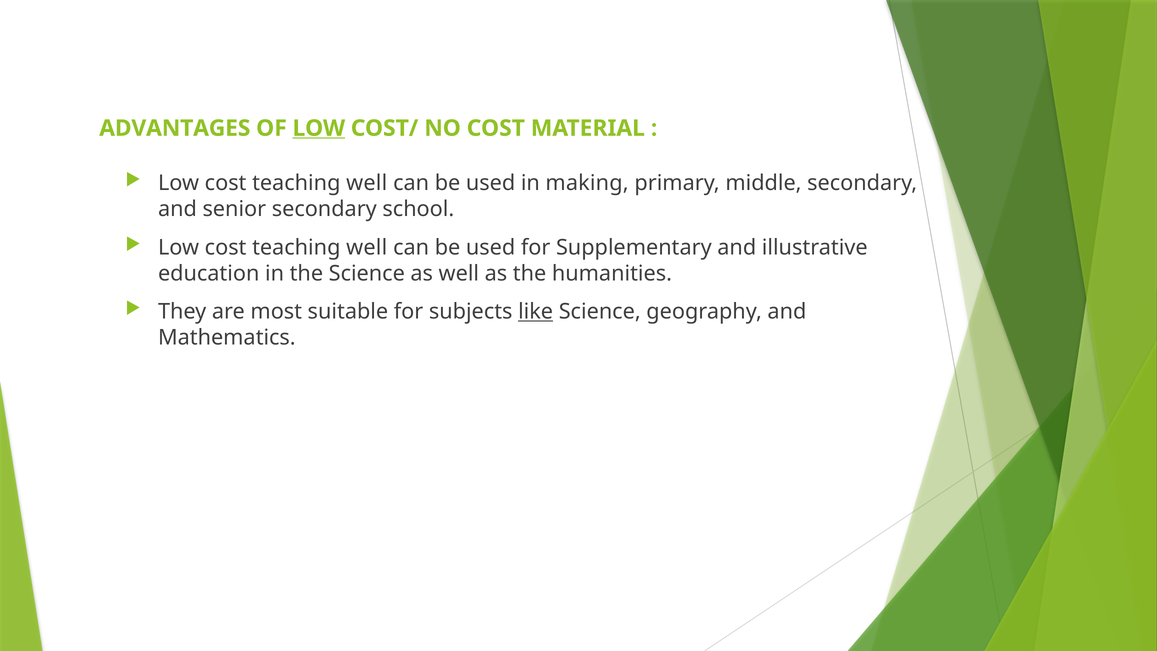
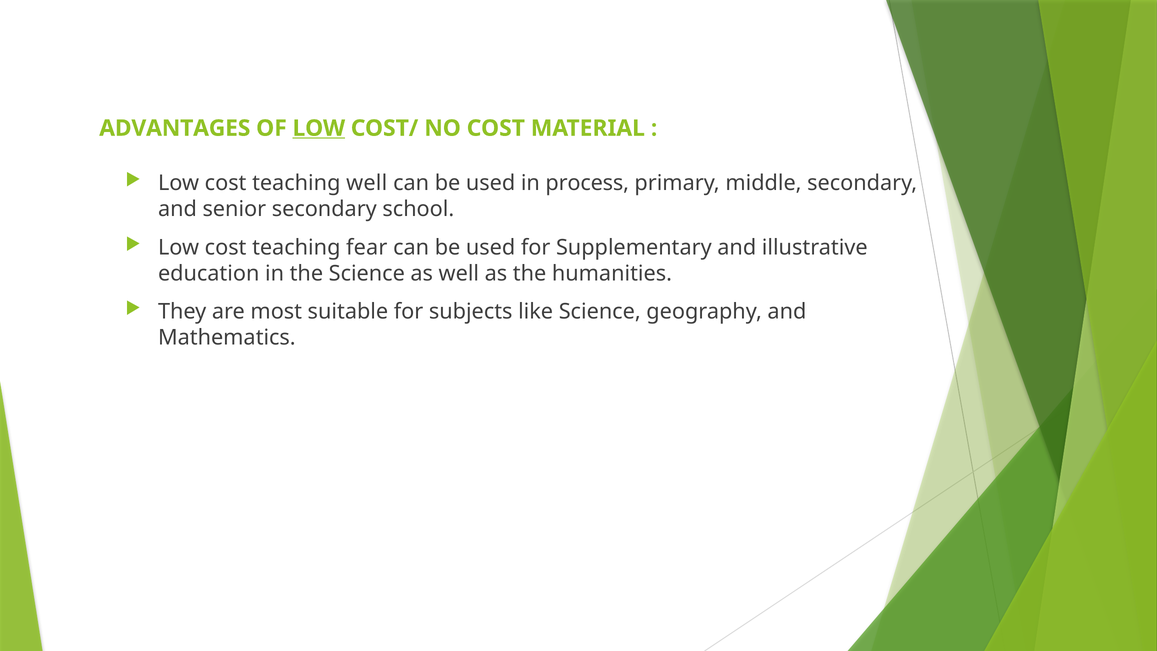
making: making -> process (587, 183)
well: well -> fear (367, 247)
like underline: present -> none (536, 311)
